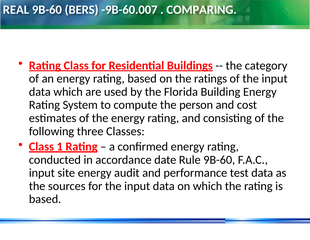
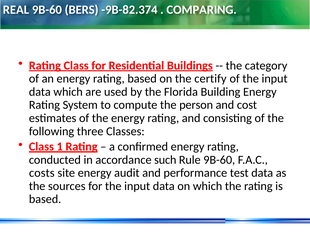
-9B-60.007: -9B-60.007 -> -9B-82.374 (129, 10)
ratings: ratings -> certify (210, 79)
date: date -> such (165, 159)
input: input -> costs (42, 173)
